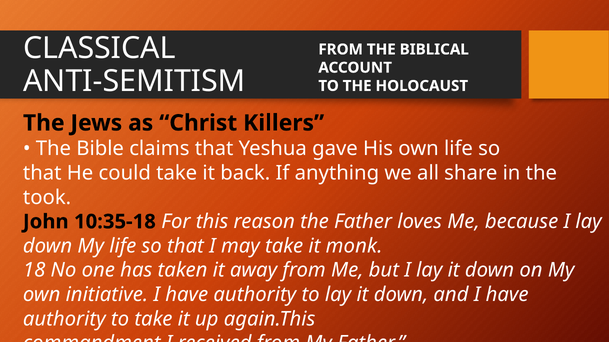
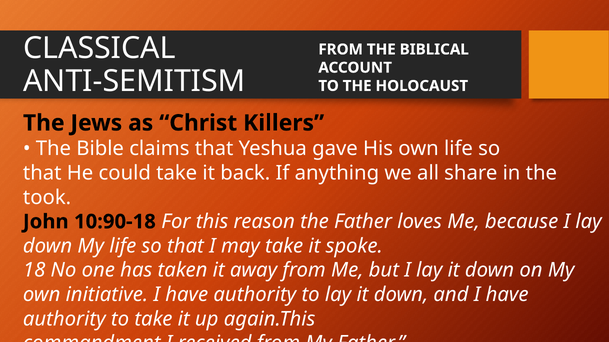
10:35-18: 10:35-18 -> 10:90-18 (115, 222)
monk: monk -> spoke (354, 246)
